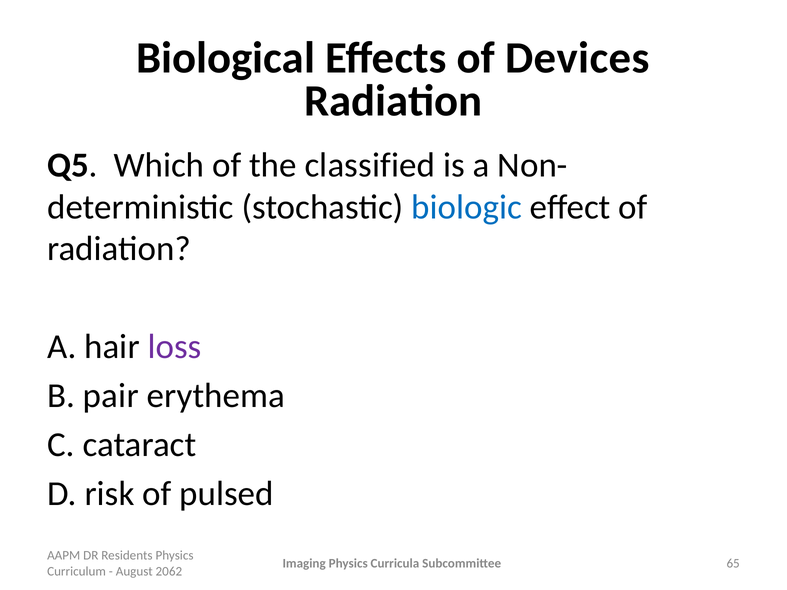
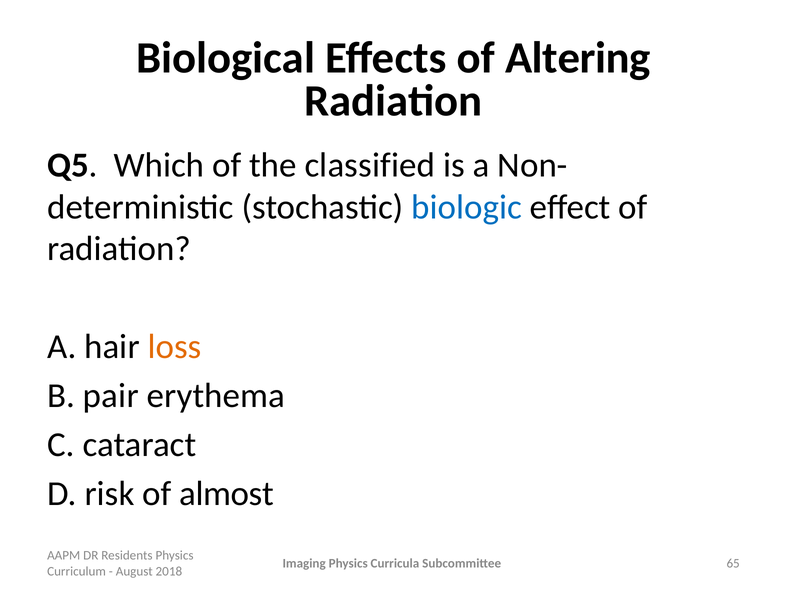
Devices: Devices -> Altering (578, 58)
loss colour: purple -> orange (175, 347)
pulsed: pulsed -> almost (227, 494)
2062: 2062 -> 2018 (169, 572)
